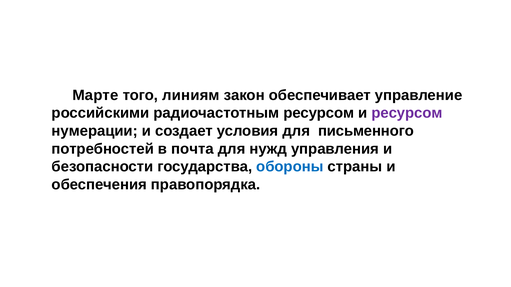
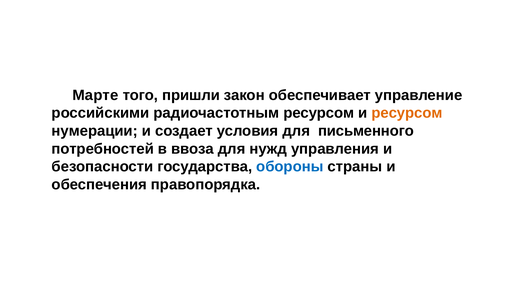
линиям: линиям -> пришли (191, 95)
ресурсом colour: purple -> orange (407, 113)
почта: почта -> ввоза (193, 149)
